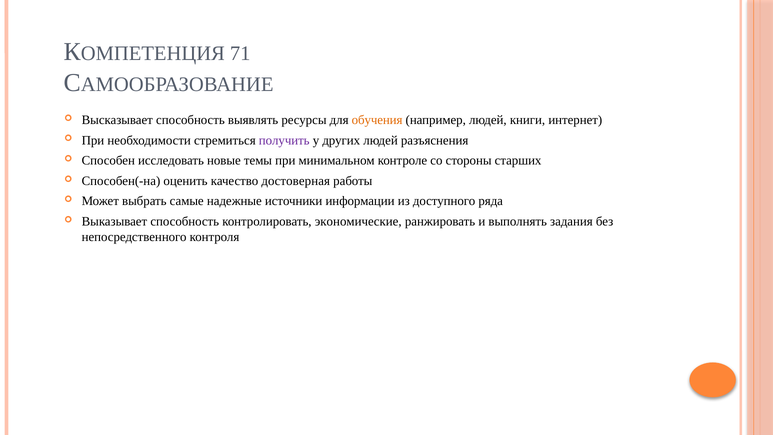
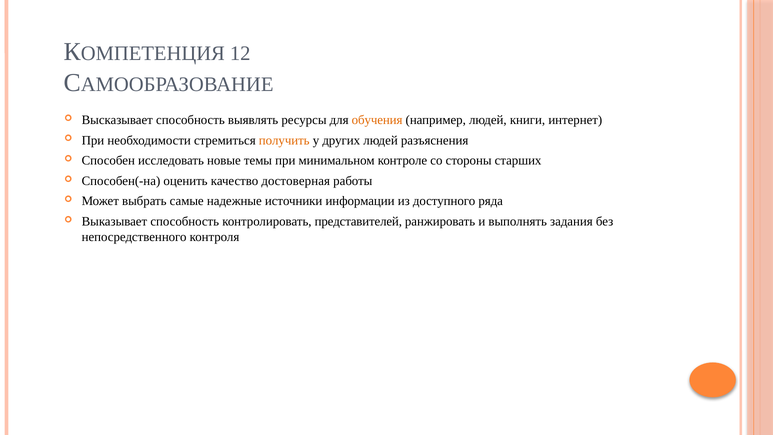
71: 71 -> 12 (240, 53)
получить colour: purple -> orange (284, 140)
экономические: экономические -> представителей (358, 221)
